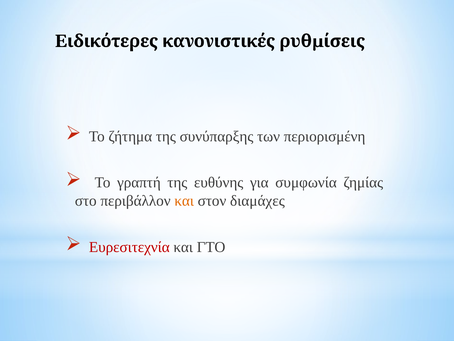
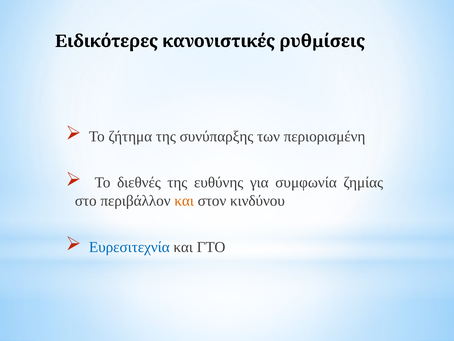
γραπτή: γραπτή -> διεθνές (139, 182)
διαμάχες: διαμάχες -> κινδύνου (257, 201)
Ευρεσιτεχνία colour: red -> blue (129, 247)
